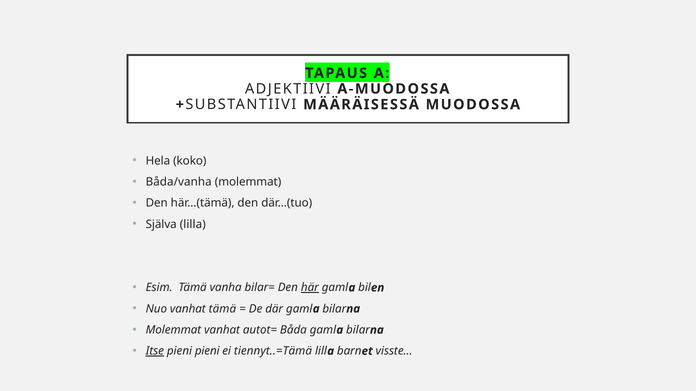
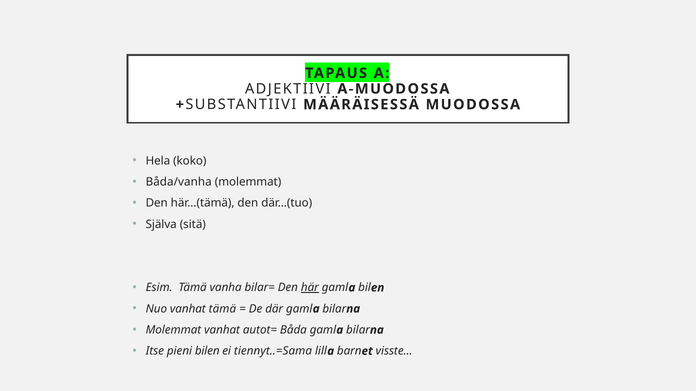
Själva lilla: lilla -> sitä (193, 224)
Itse underline: present -> none (155, 351)
pieni pieni: pieni -> bilen (207, 351)
tiennyt..=Tämä: tiennyt..=Tämä -> tiennyt..=Sama (273, 351)
